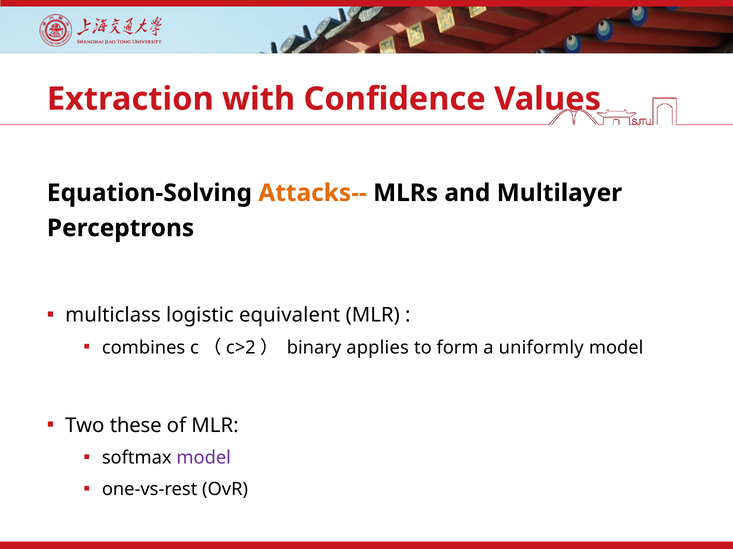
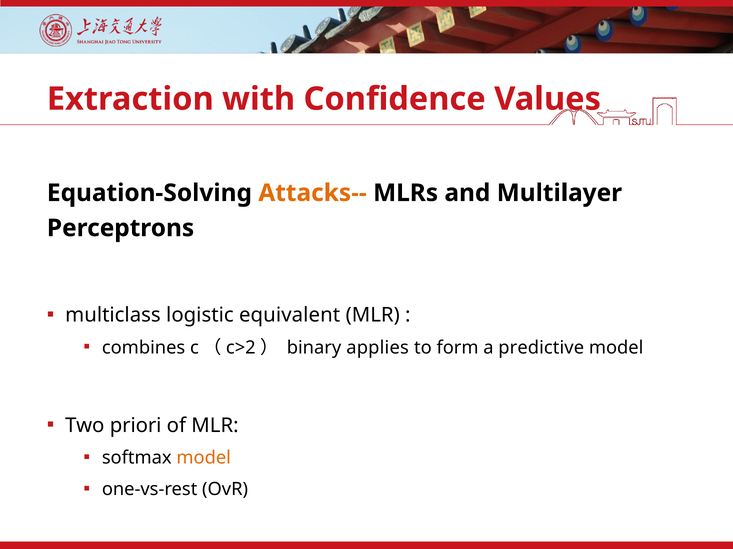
uniformly: uniformly -> predictive (541, 348)
these: these -> priori (136, 426)
model colour: purple -> orange (204, 459)
